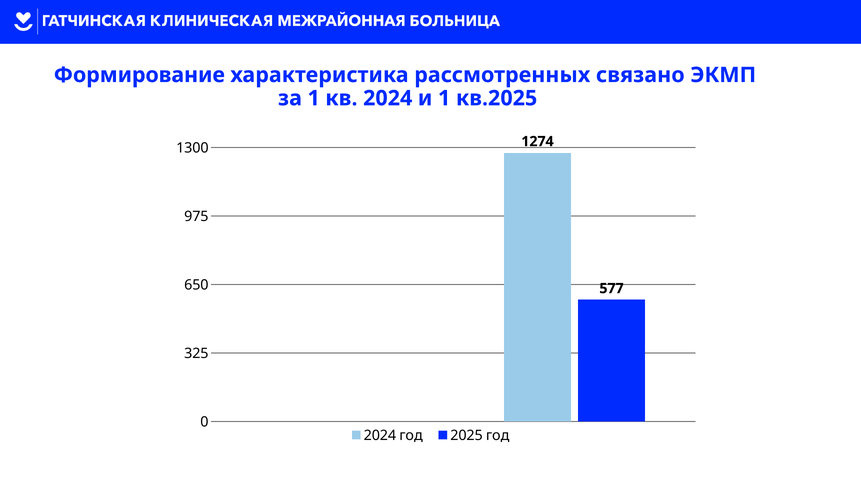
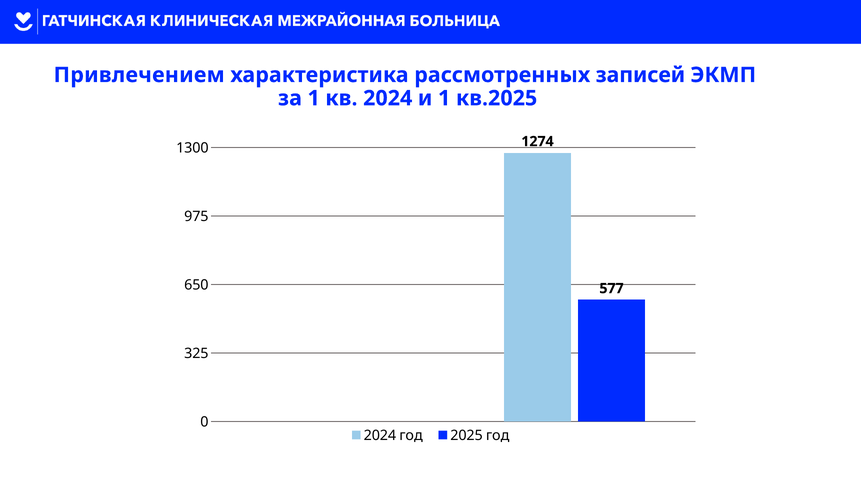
Формирование: Формирование -> Привлечением (139, 75)
связано: связано -> записей (640, 75)
